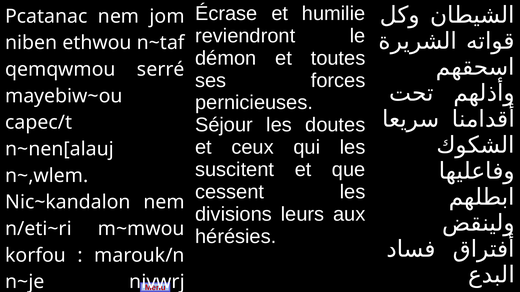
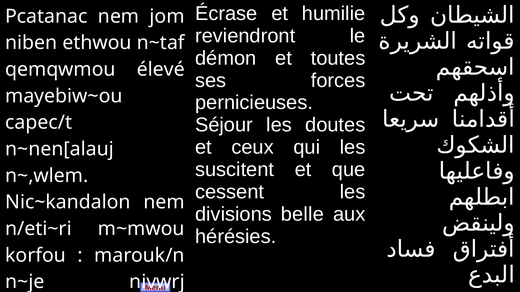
serré: serré -> élevé (161, 70)
leurs: leurs -> belle (302, 215)
